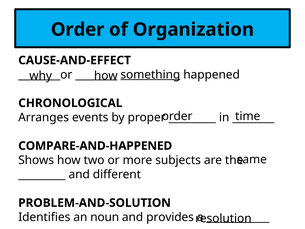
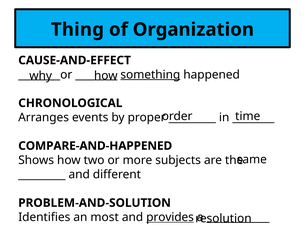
Order: Order -> Thing (77, 30)
noun: noun -> most (105, 217)
provides underline: none -> present (170, 217)
